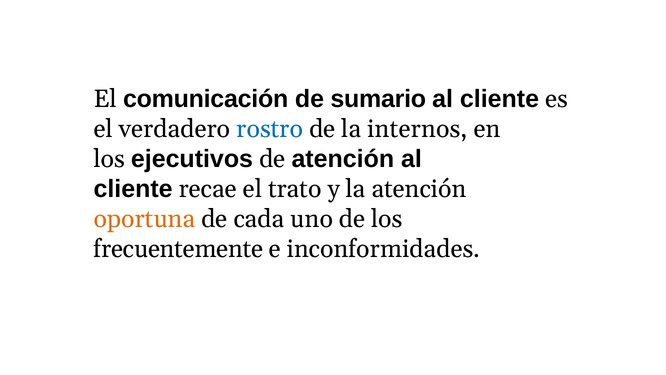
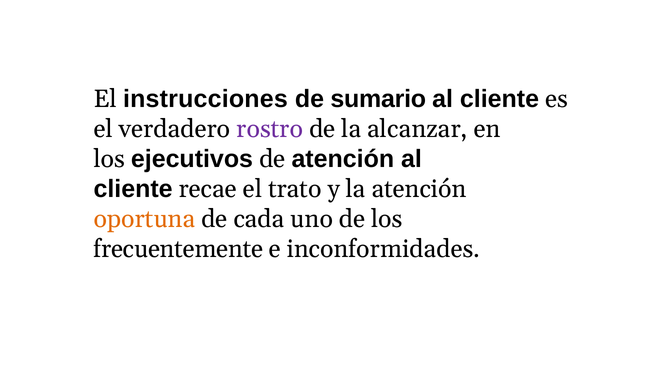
comunicación: comunicación -> instrucciones (205, 99)
rostro colour: blue -> purple (270, 129)
internos: internos -> alcanzar (417, 129)
